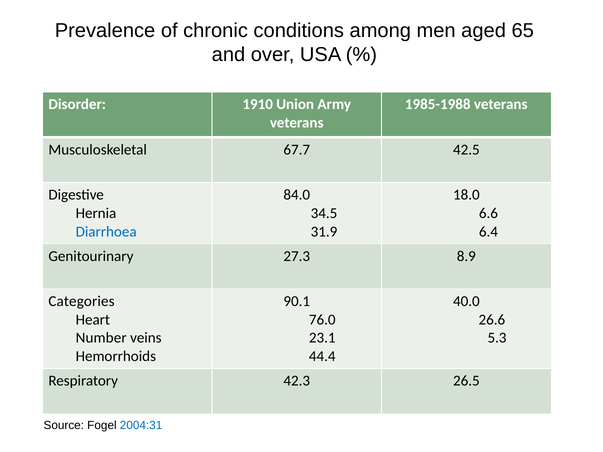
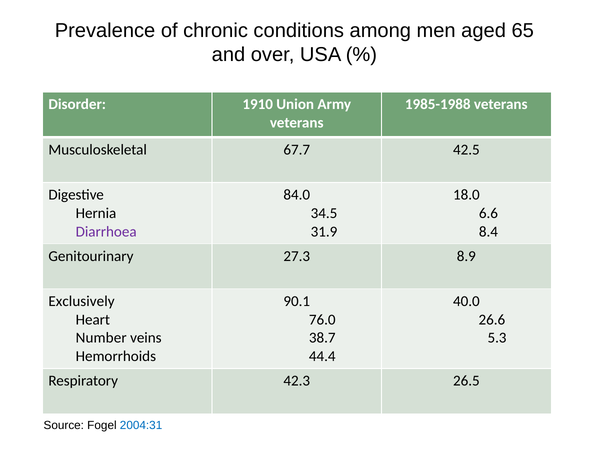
Diarrhoea colour: blue -> purple (106, 232)
6.4: 6.4 -> 8.4 (488, 232)
Categories: Categories -> Exclusively (82, 301)
23.1: 23.1 -> 38.7 (322, 338)
